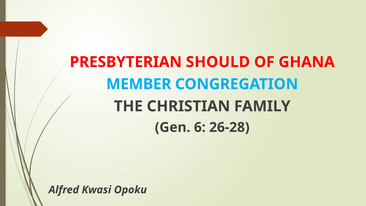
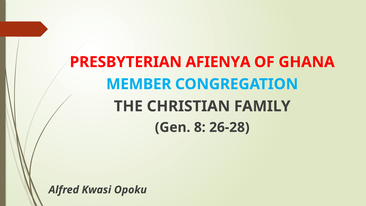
SHOULD: SHOULD -> AFIENYA (218, 62)
6: 6 -> 8 (200, 127)
